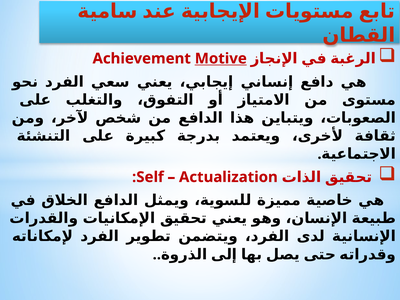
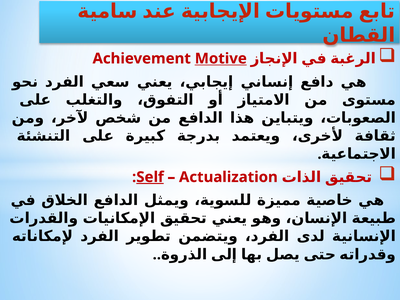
Self underline: none -> present (150, 177)
